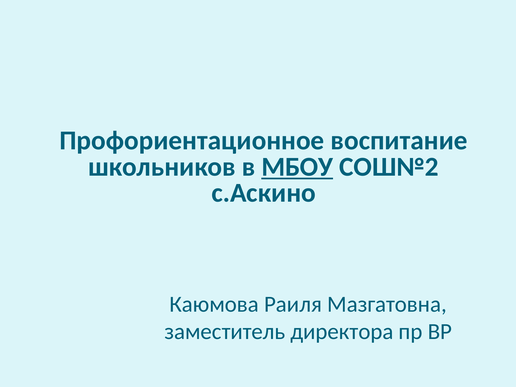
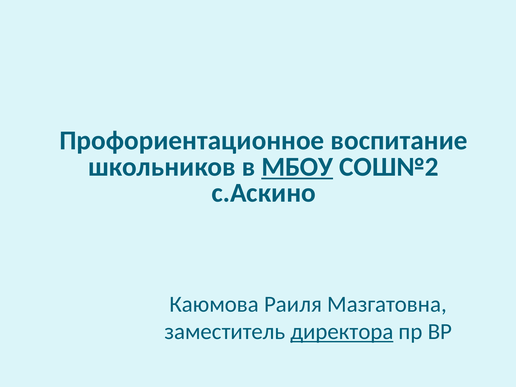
директора underline: none -> present (342, 332)
